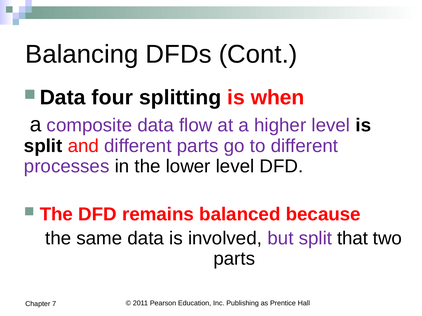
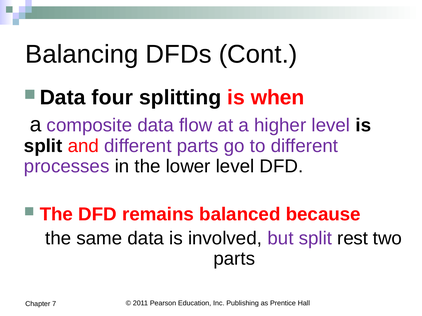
that: that -> rest (353, 239)
